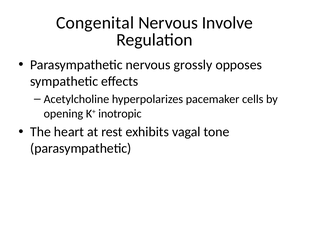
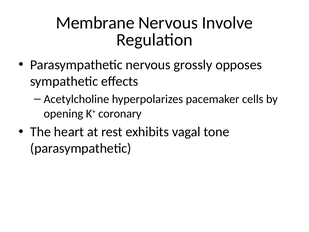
Congenital: Congenital -> Membrane (95, 23)
inotropic: inotropic -> coronary (120, 113)
